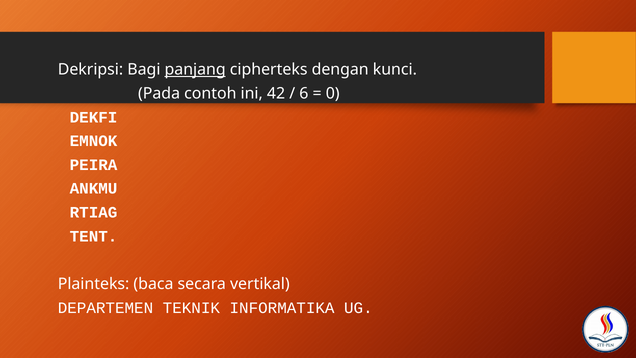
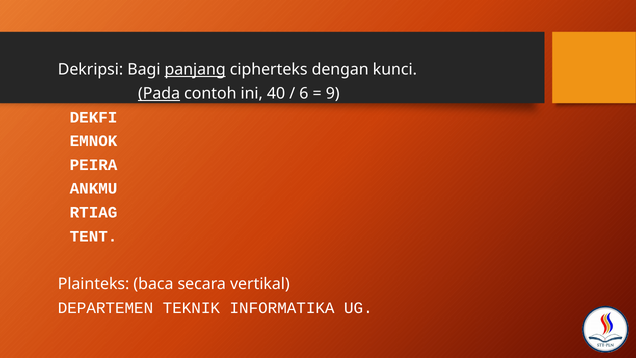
Pada underline: none -> present (159, 93)
42: 42 -> 40 (276, 93)
0: 0 -> 9 (333, 93)
